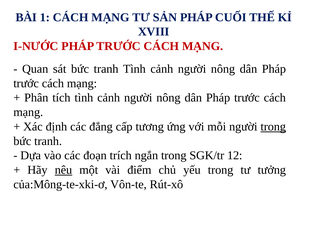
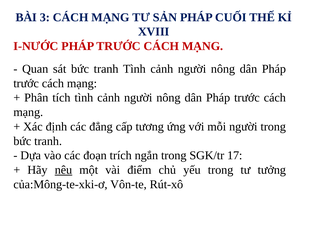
1: 1 -> 3 (45, 17)
trong underline: present -> none (273, 127)
12: 12 -> 17 (235, 156)
